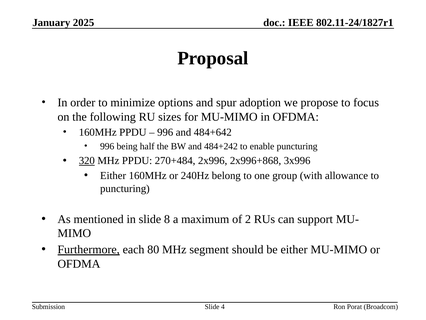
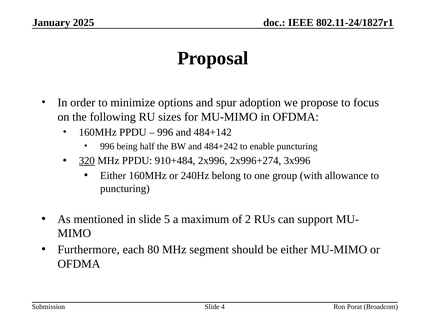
484+642: 484+642 -> 484+142 (213, 132)
270+484: 270+484 -> 910+484 (175, 161)
2x996+868: 2x996+868 -> 2x996+274 (256, 161)
8: 8 -> 5 (167, 219)
Furthermore underline: present -> none (89, 249)
